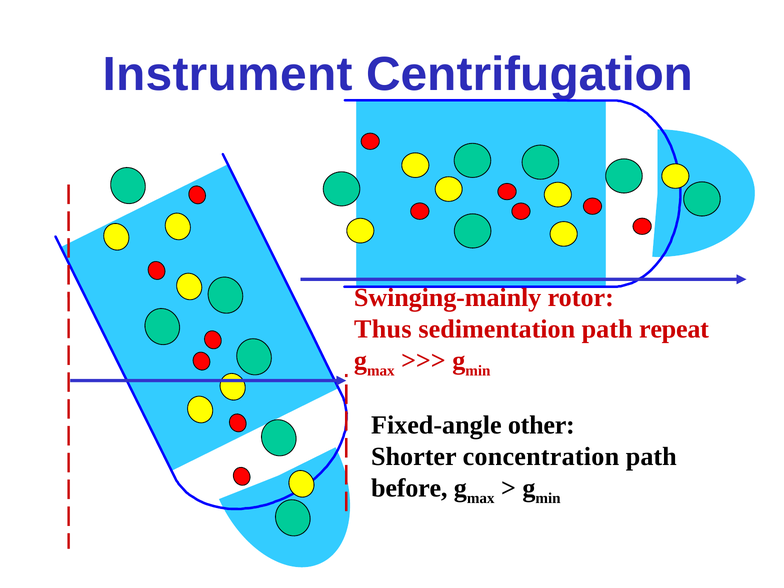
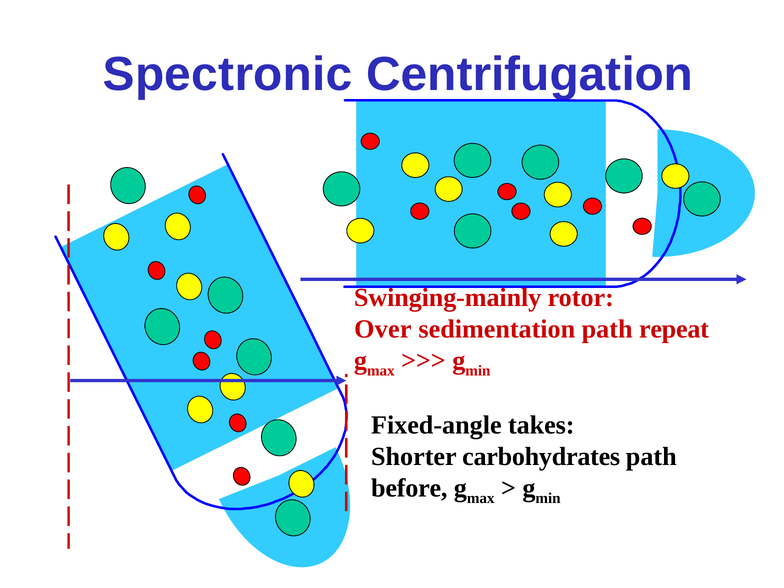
Instrument: Instrument -> Spectronic (228, 74)
Thus: Thus -> Over (383, 329)
other: other -> takes (541, 425)
concentration: concentration -> carbohydrates (541, 457)
